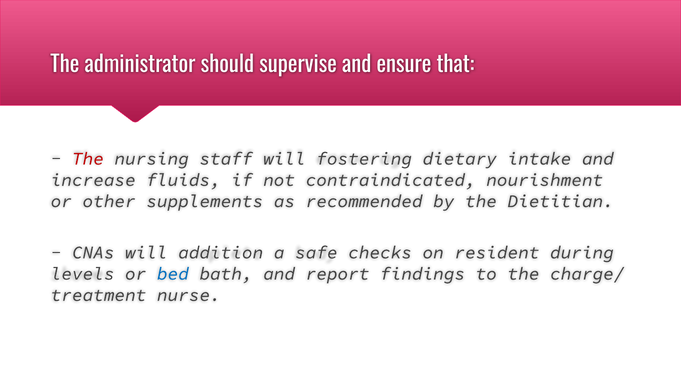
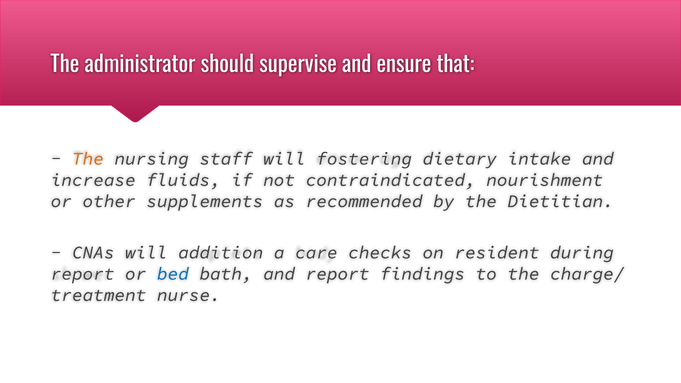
The colour: red -> orange (88, 159)
safe: safe -> care (316, 253)
levels: levels -> report (83, 274)
